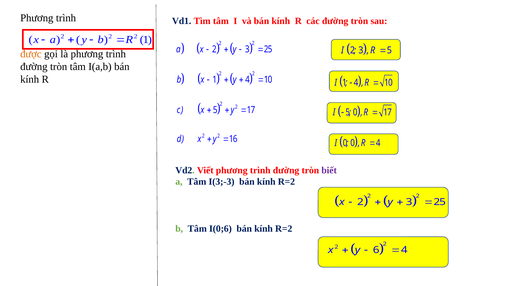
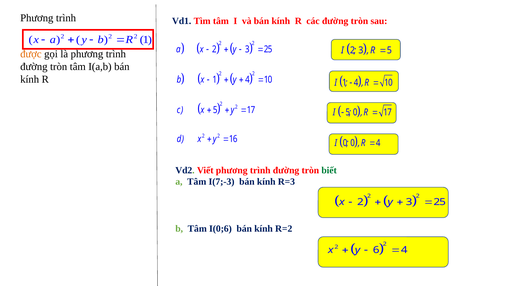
biết colour: purple -> green (329, 170)
I(3;-3: I(3;-3 -> I(7;-3 (222, 182)
R=2: R=2 -> R=3 (286, 182)
